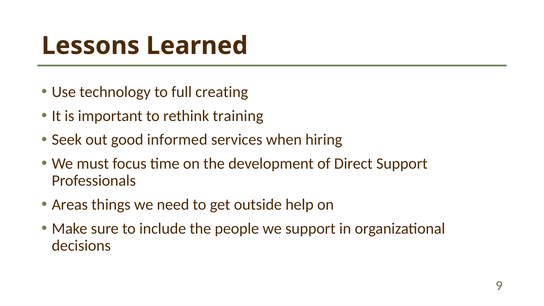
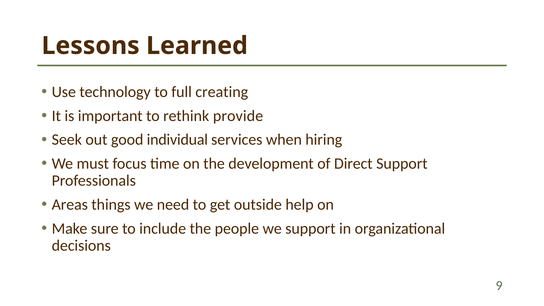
training: training -> provide (238, 116)
informed: informed -> individual (177, 140)
